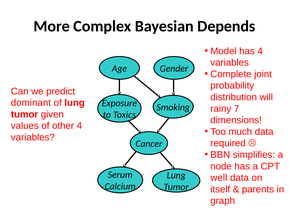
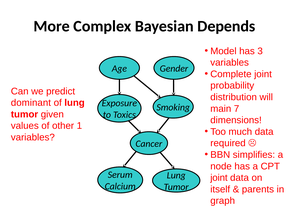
has 4: 4 -> 3 (260, 51)
rainy: rainy -> main (221, 109)
other 4: 4 -> 1 (79, 126)
well: well -> joint (219, 178)
